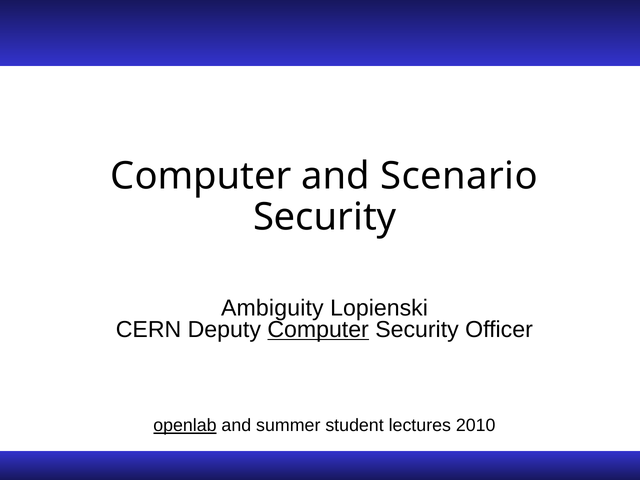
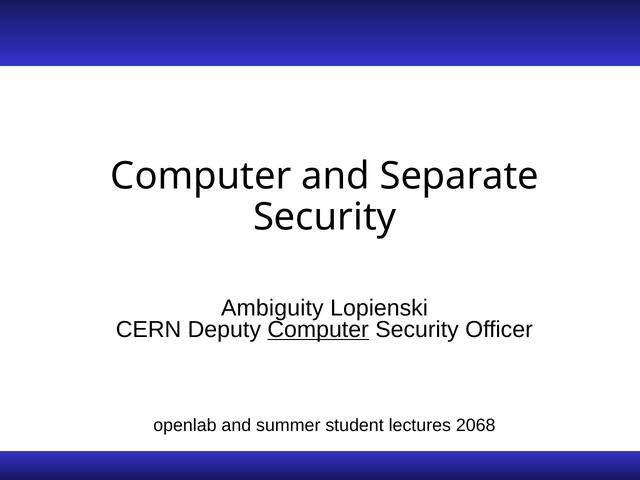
Scenario: Scenario -> Separate (459, 176)
openlab underline: present -> none (185, 426)
2010: 2010 -> 2068 (476, 426)
